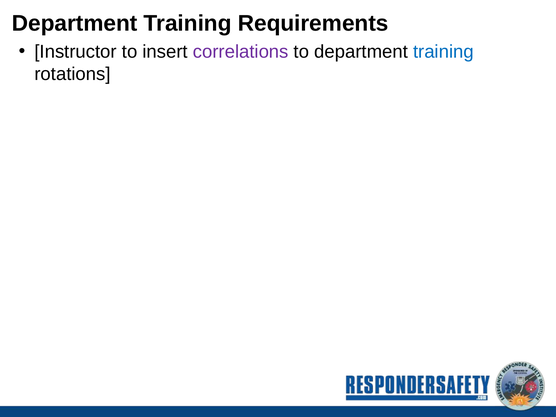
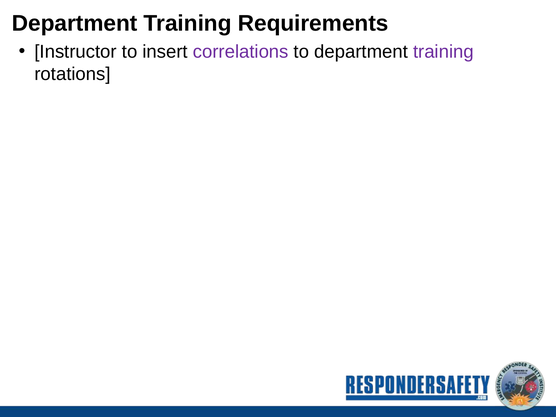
training colour: blue -> purple (443, 52)
